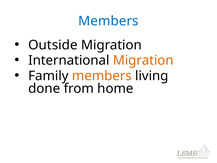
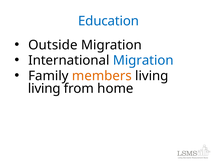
Members: Members -> Education (109, 21)
Migration colour: orange -> blue (143, 60)
done: done -> living (44, 88)
